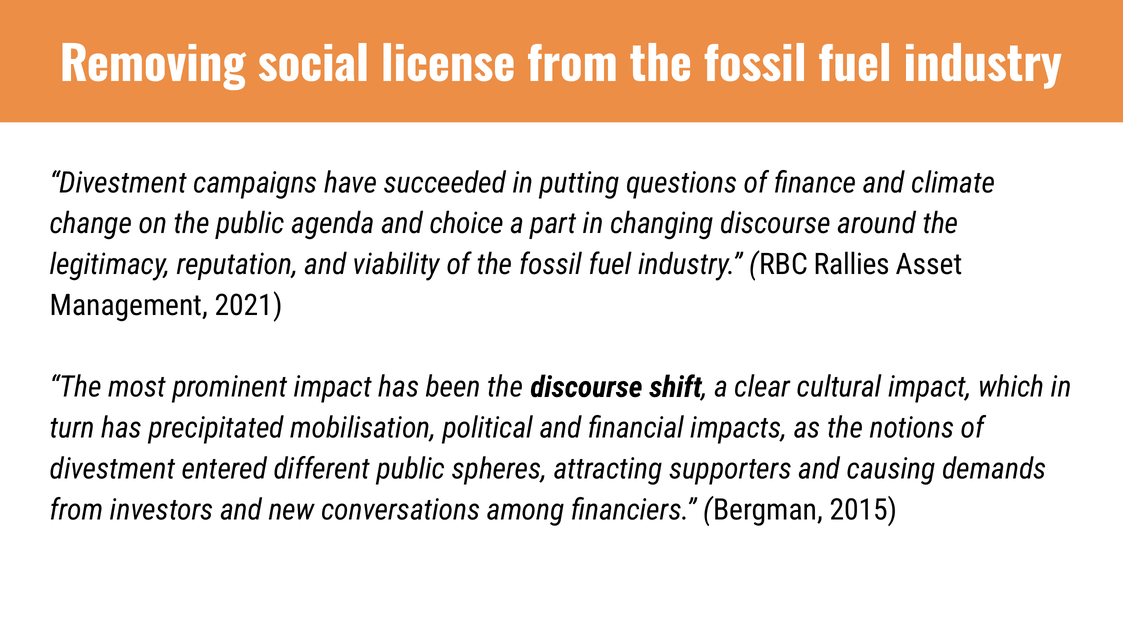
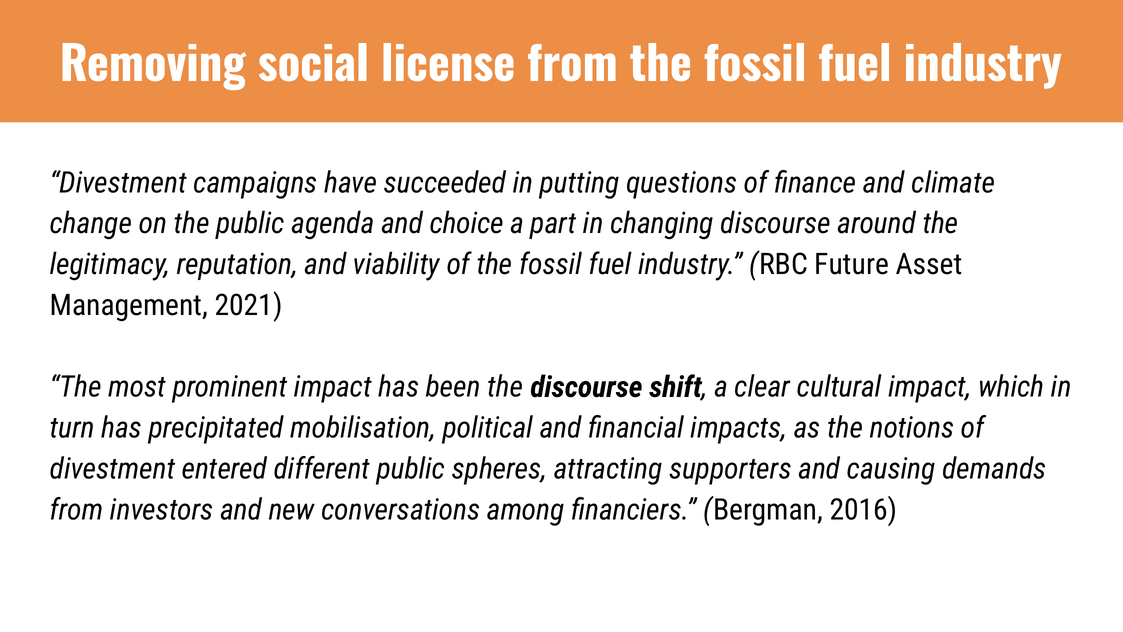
Rallies: Rallies -> Future (852, 264)
2015: 2015 -> 2016 (864, 510)
